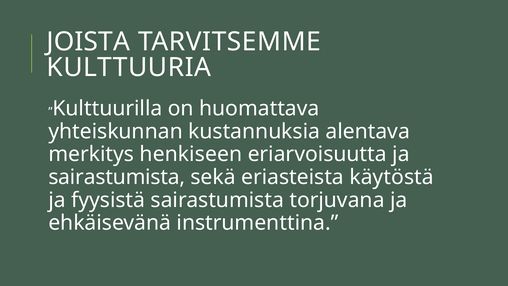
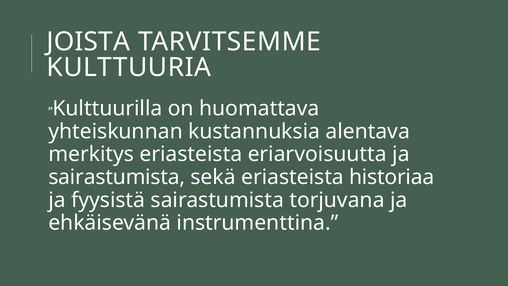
merkitys henkiseen: henkiseen -> eriasteista (191, 154)
käytöstä: käytöstä -> historiaa (392, 177)
